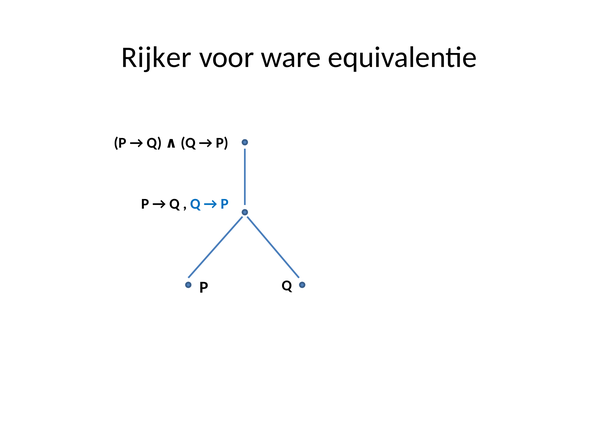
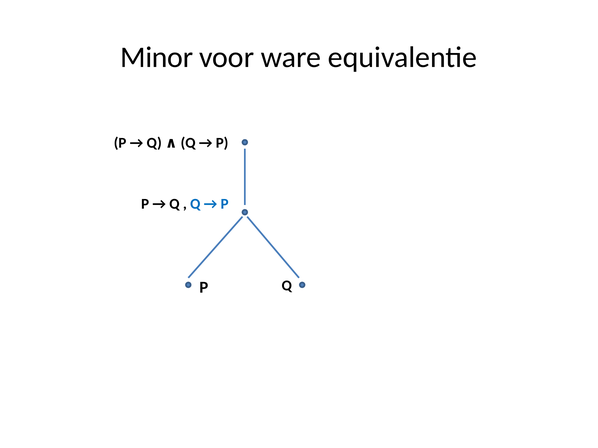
Rijker: Rijker -> Minor (157, 57)
